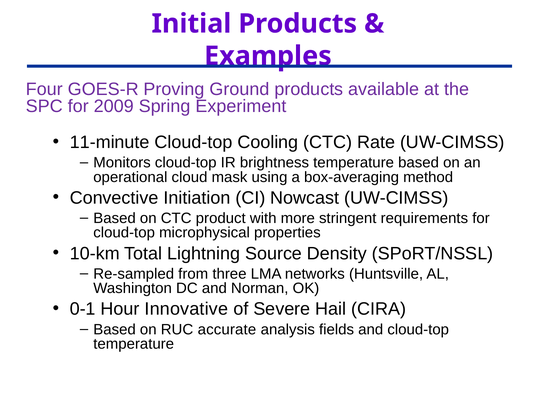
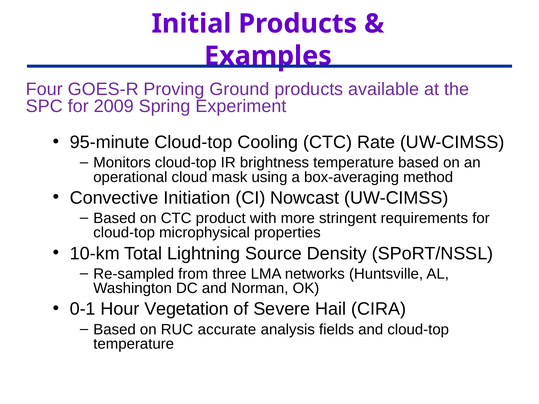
11-minute: 11-minute -> 95-minute (110, 142)
Innovative: Innovative -> Vegetation (187, 309)
